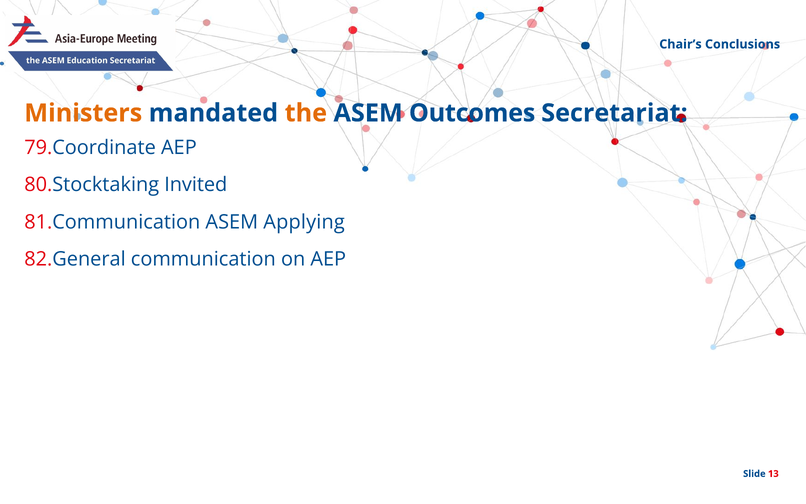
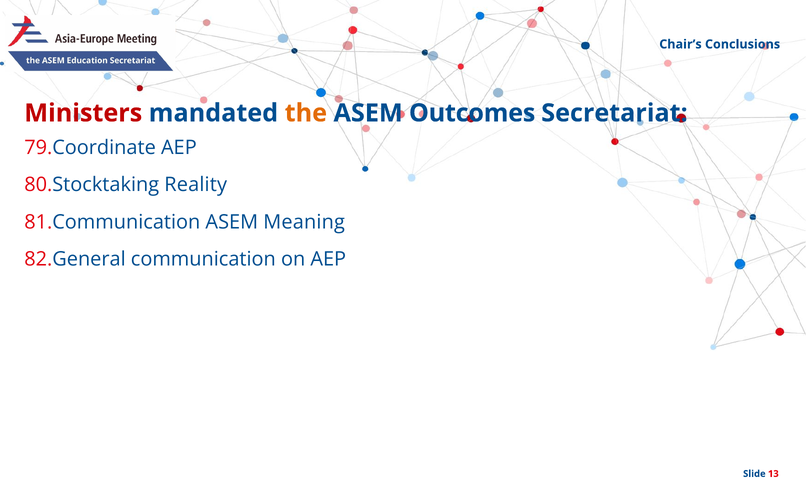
Ministers colour: orange -> red (83, 113)
Invited: Invited -> Reality (196, 185)
Applying: Applying -> Meaning (304, 222)
